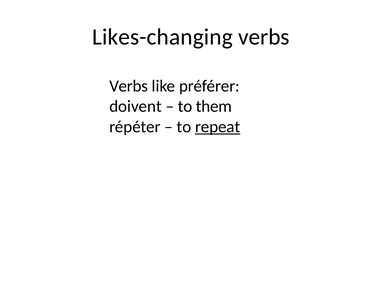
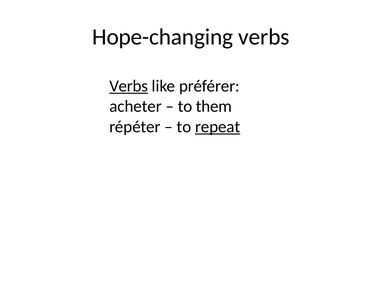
Likes-changing: Likes-changing -> Hope-changing (163, 37)
Verbs underline: none -> present (129, 86)
doivent: doivent -> acheter (136, 107)
